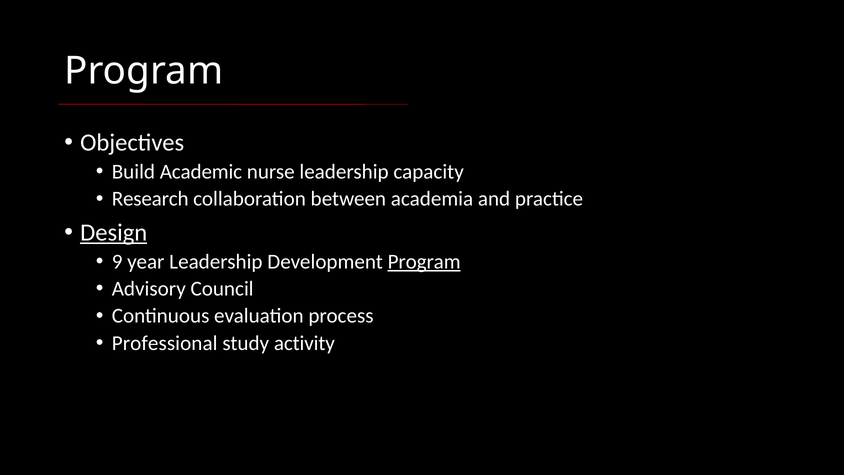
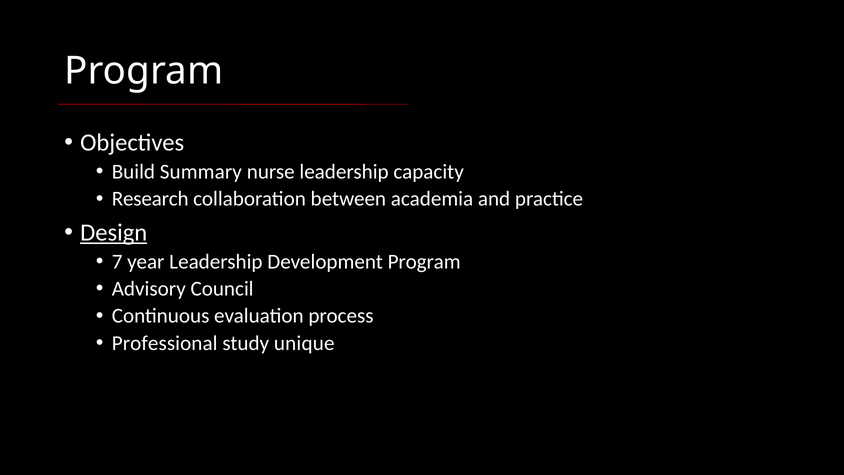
Academic: Academic -> Summary (201, 172)
9: 9 -> 7 (117, 261)
Program underline: present -> none (424, 261)
activity: activity -> unique (304, 343)
